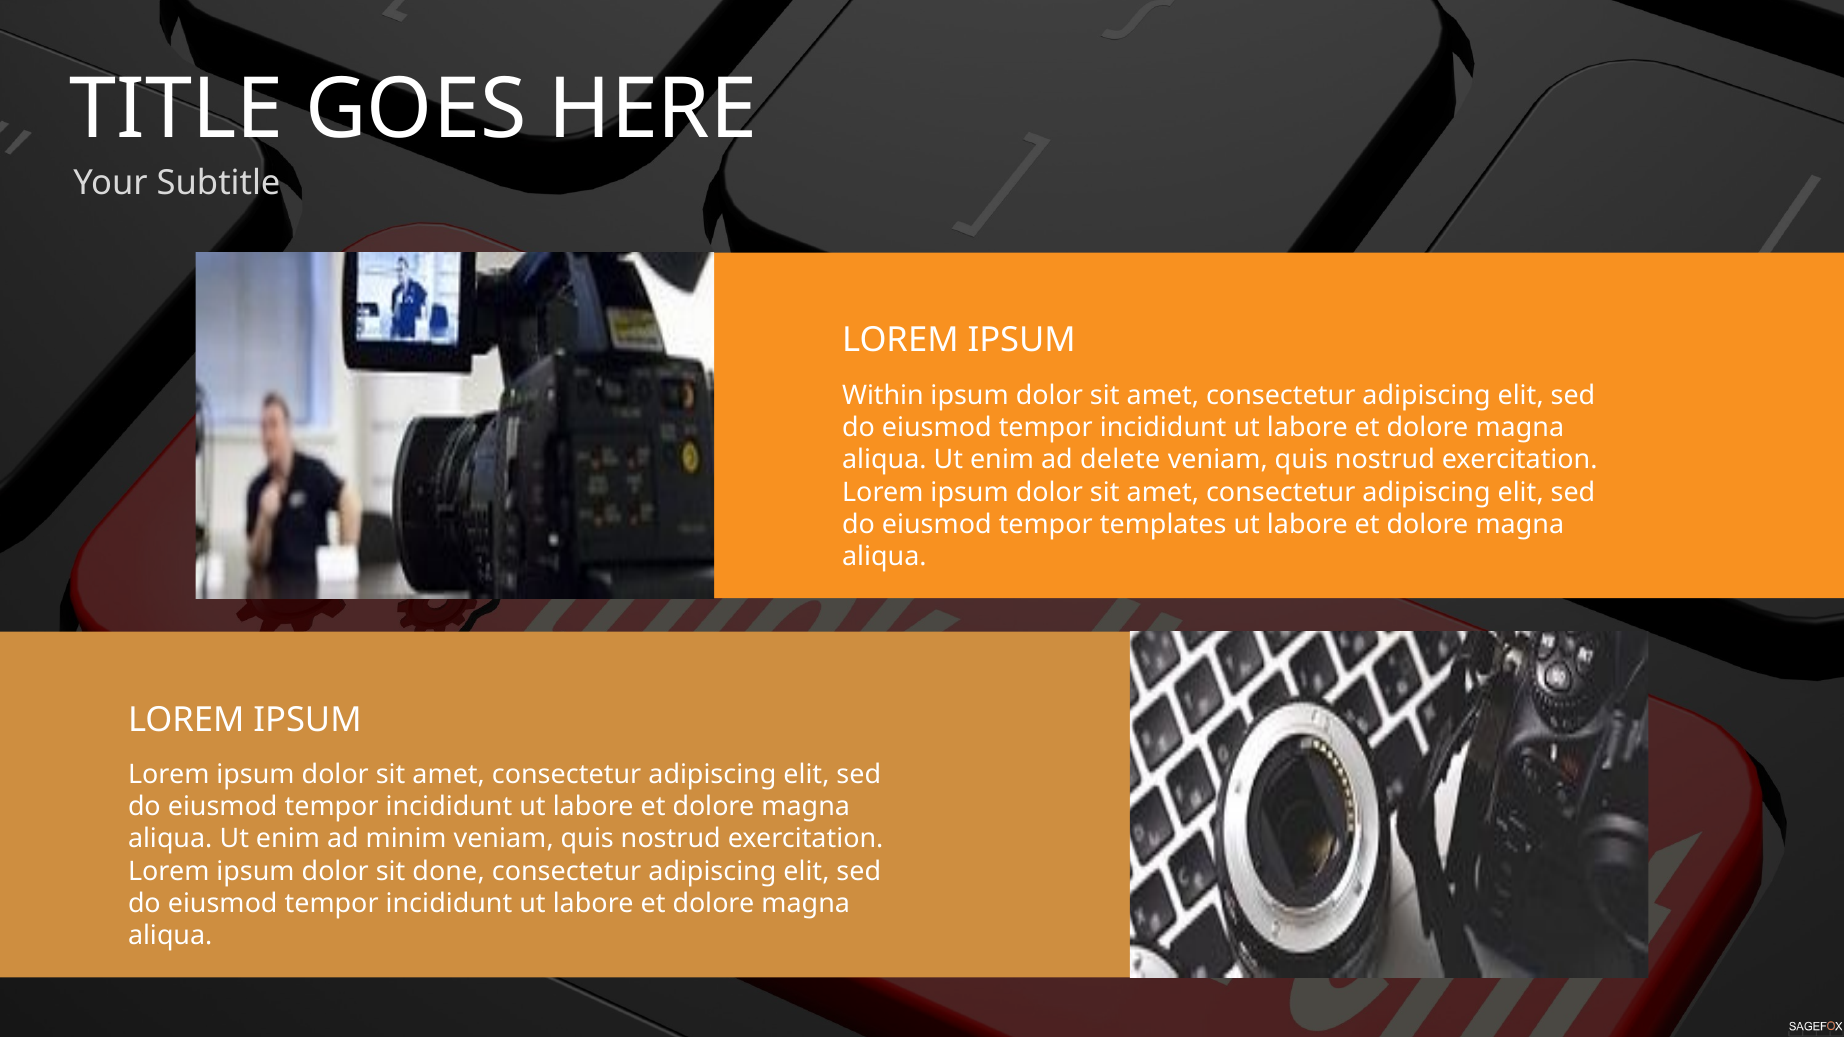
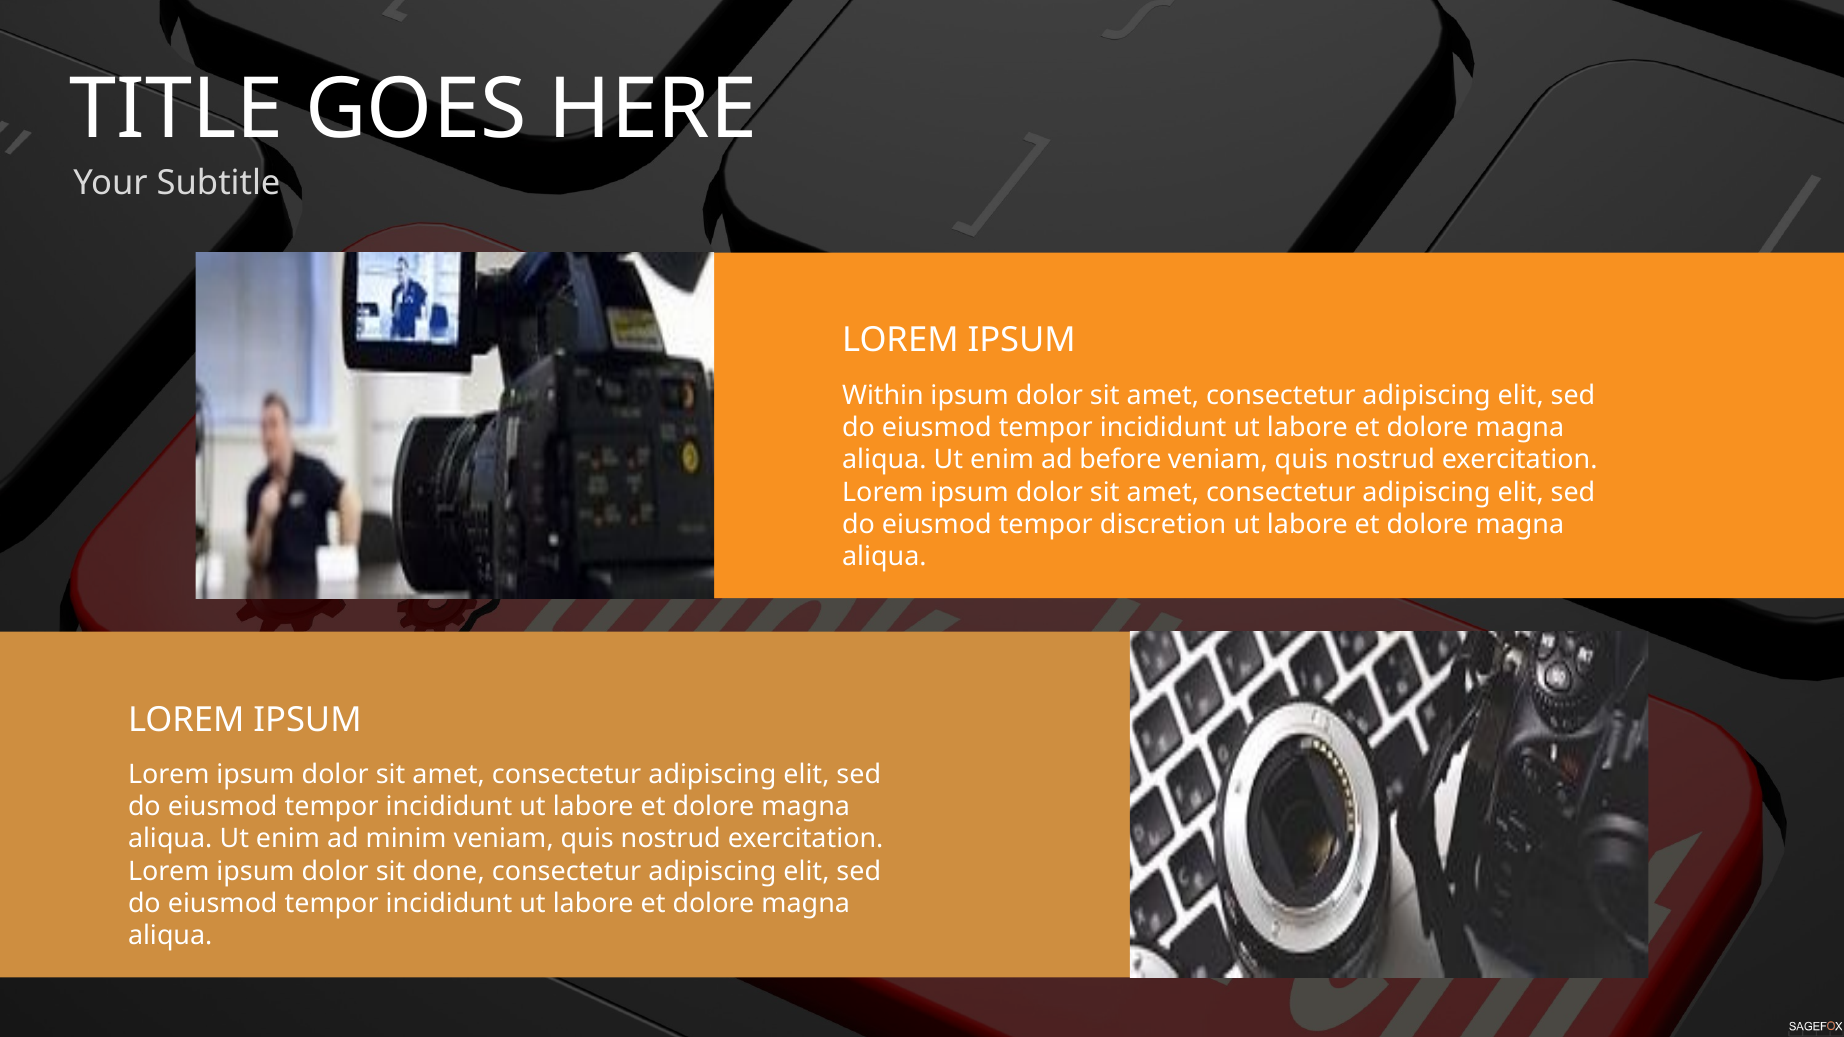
delete: delete -> before (1120, 460)
templates: templates -> discretion (1163, 525)
